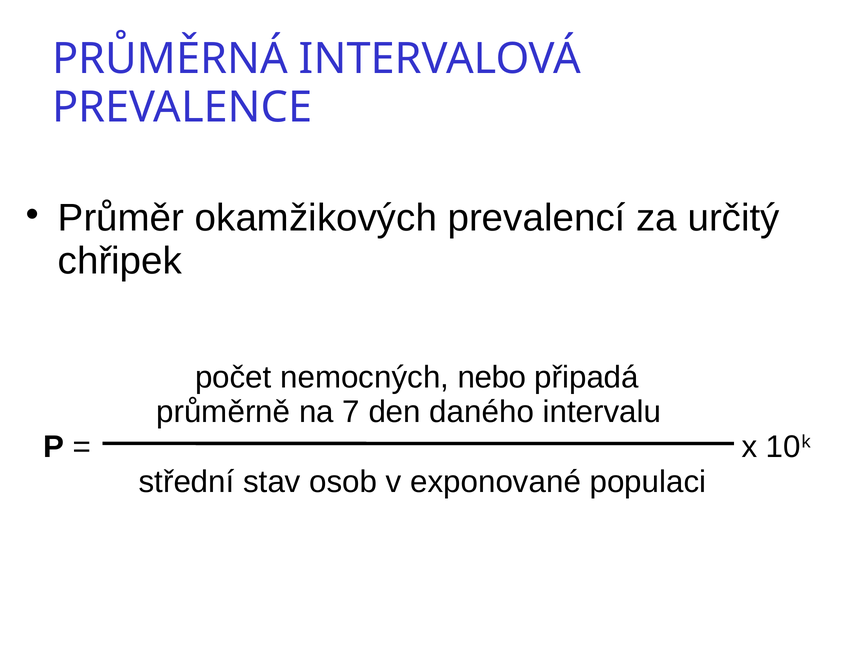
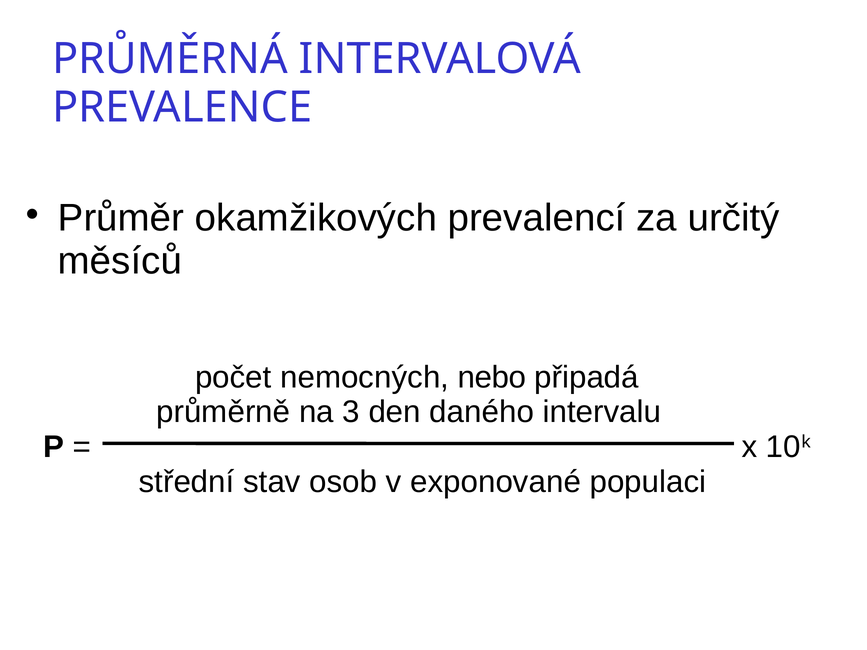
chřipek: chřipek -> měsíců (120, 261)
7: 7 -> 3 (351, 412)
